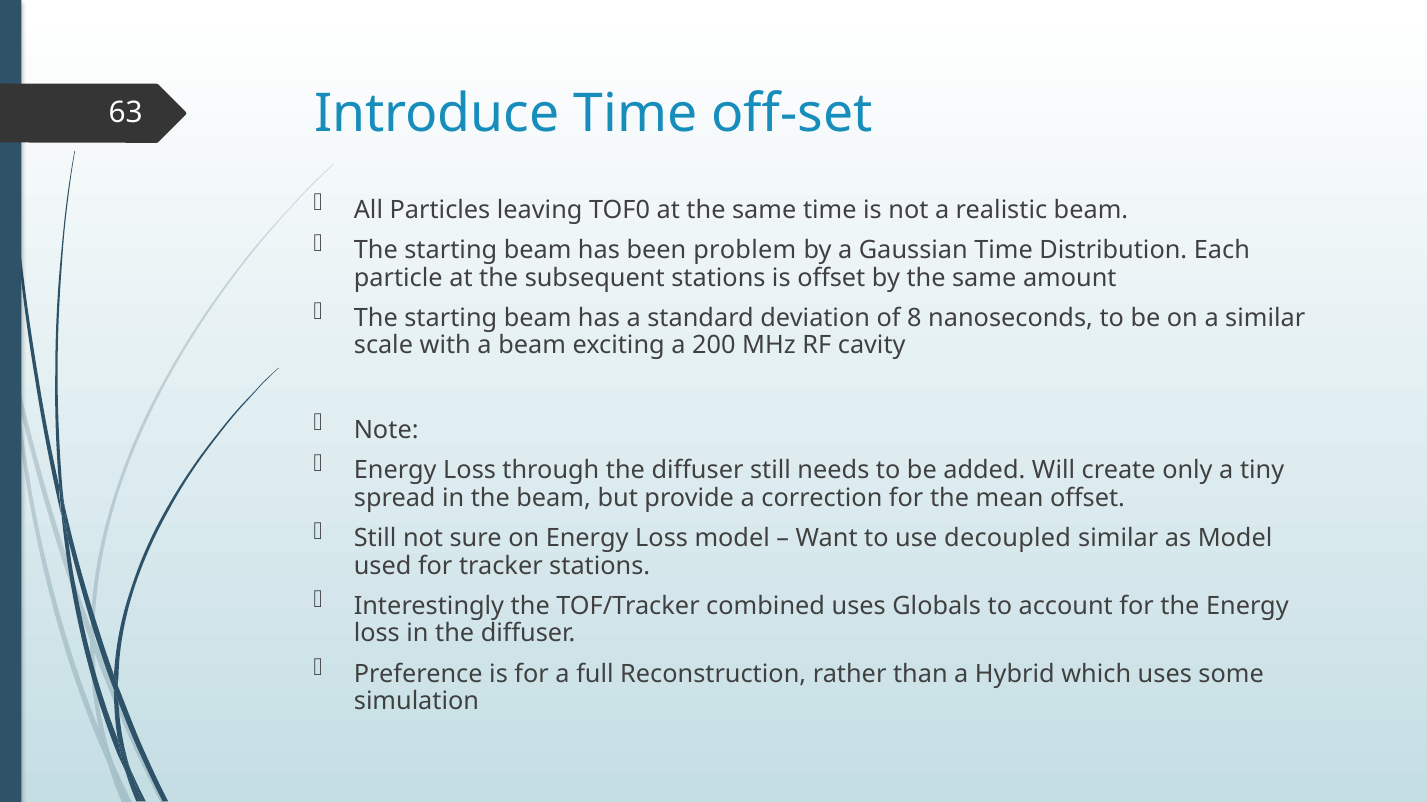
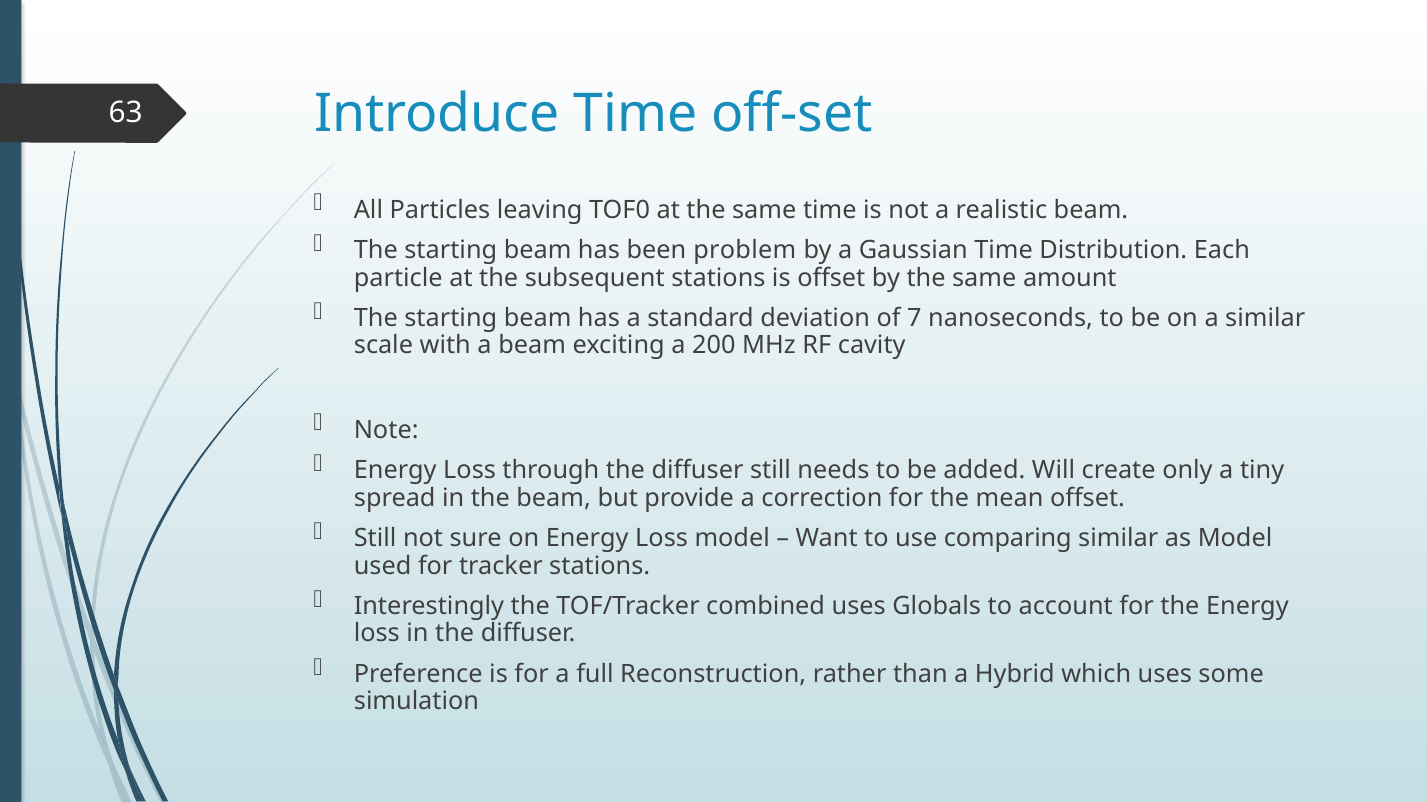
8: 8 -> 7 (914, 319)
decoupled: decoupled -> comparing (1008, 539)
